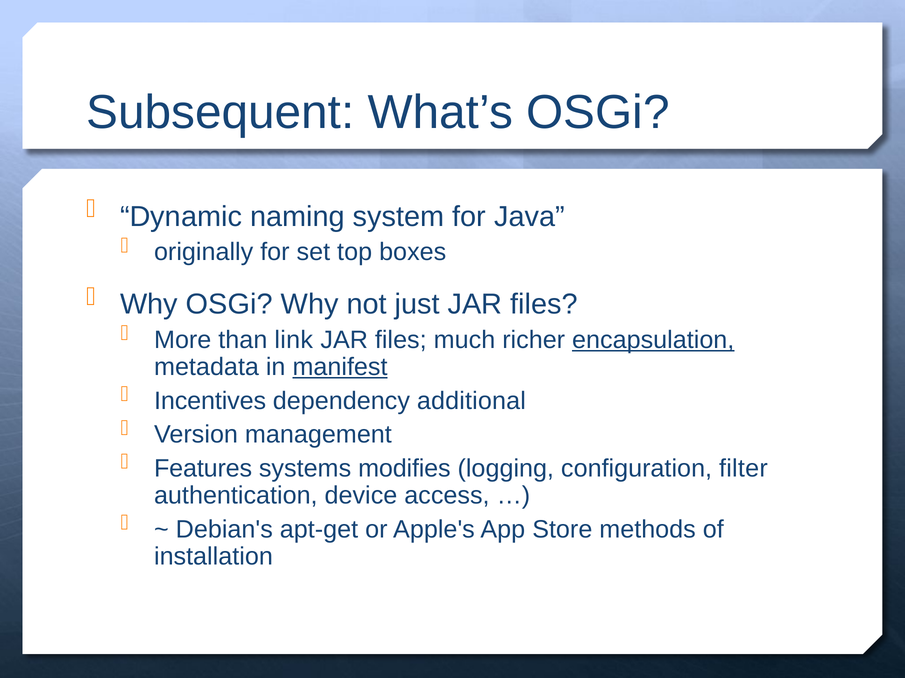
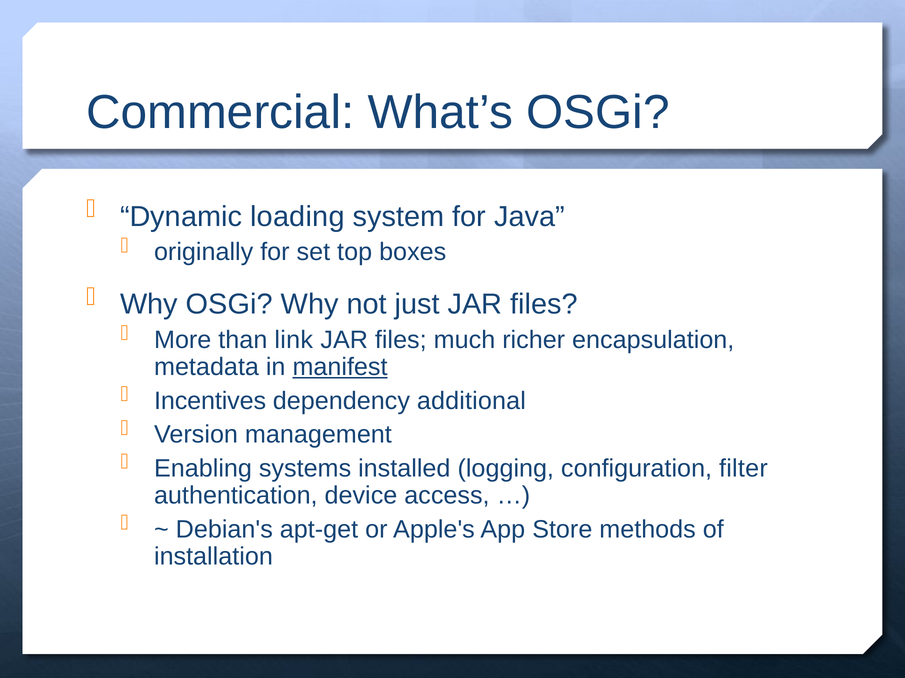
Subsequent: Subsequent -> Commercial (220, 113)
naming: naming -> loading (297, 217)
encapsulation underline: present -> none (653, 340)
Features: Features -> Enabling (203, 469)
modifies: modifies -> installed (404, 469)
